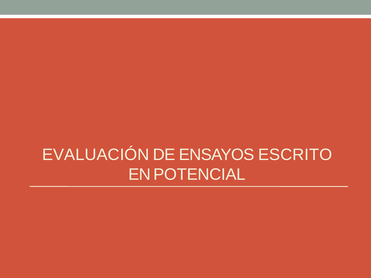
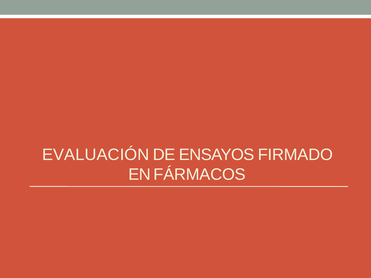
ESCRITO: ESCRITO -> FIRMADO (295, 155)
POTENCIAL: POTENCIAL -> FÁRMACOS (200, 175)
